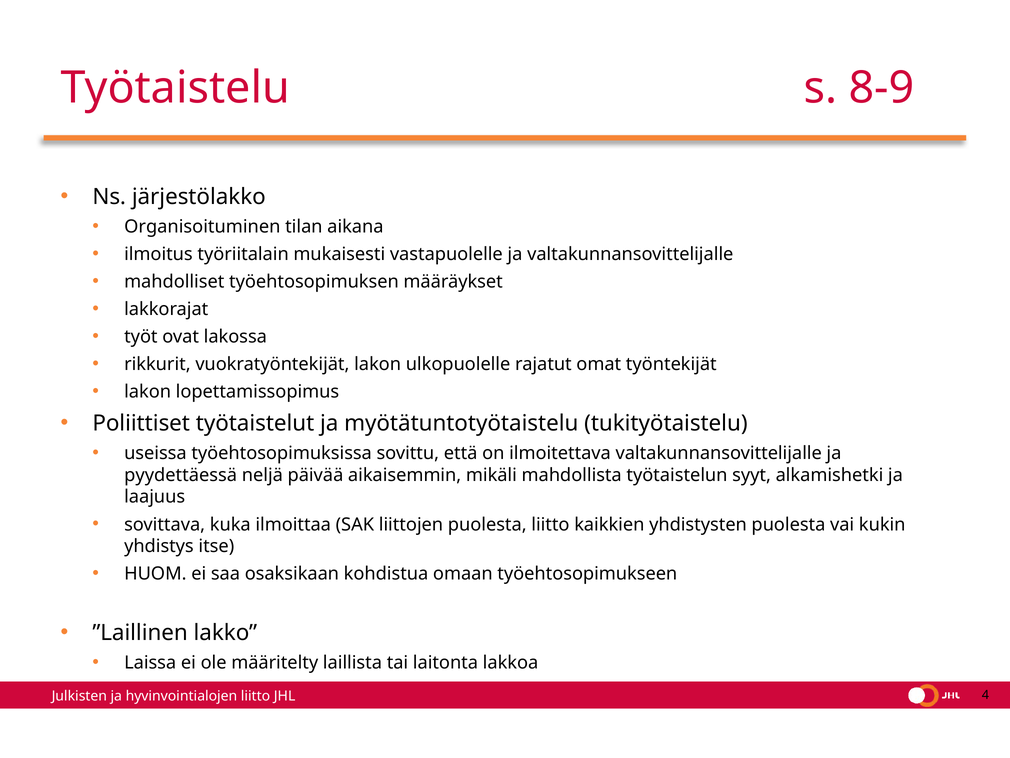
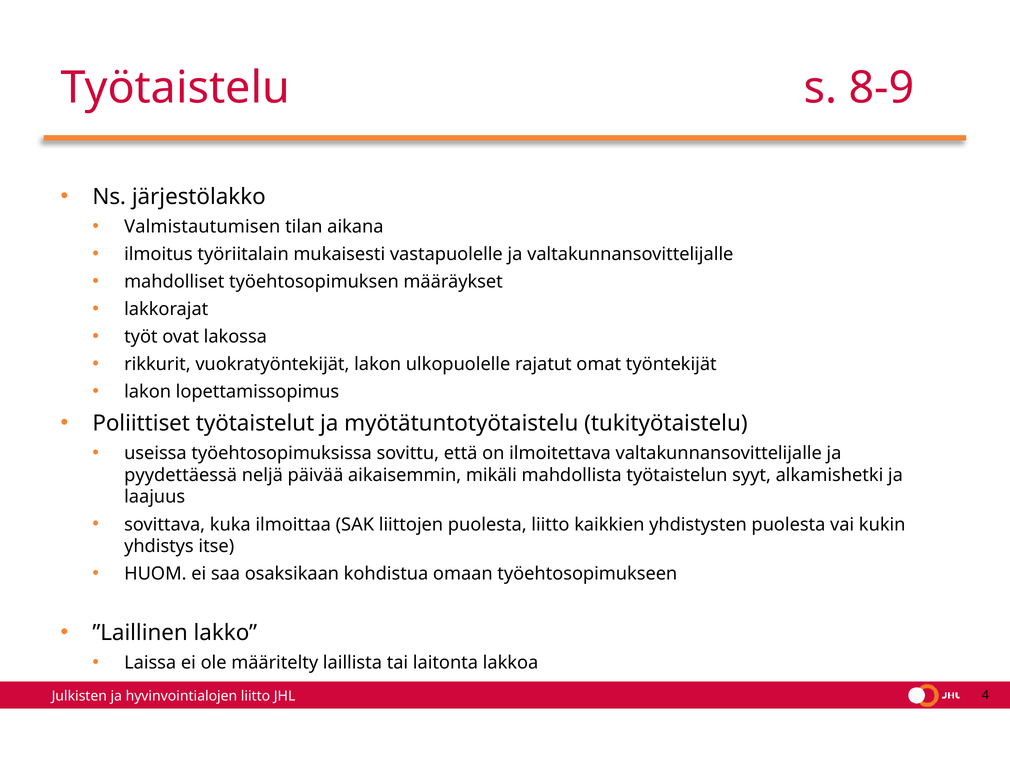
Organisoituminen: Organisoituminen -> Valmistautumisen (202, 227)
